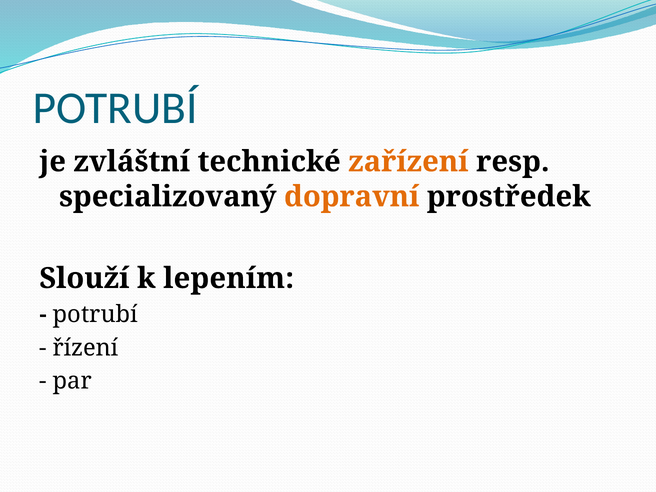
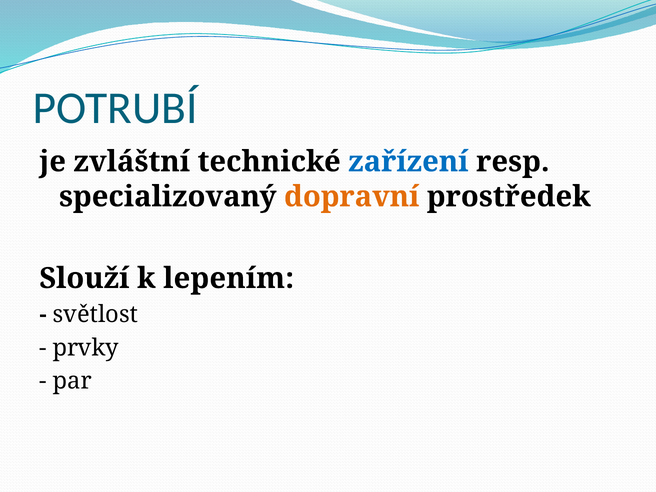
zařízení colour: orange -> blue (408, 162)
potrubí: potrubí -> světlost (95, 314)
řízení: řízení -> prvky (86, 348)
